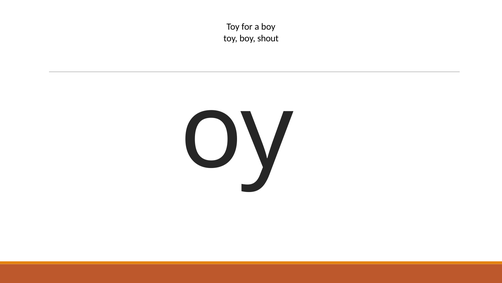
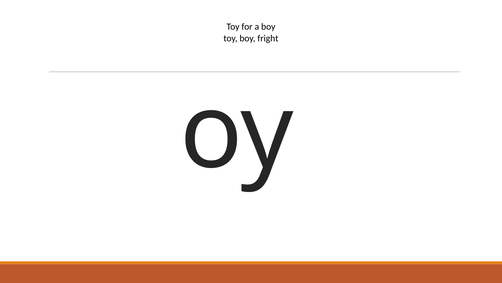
shout: shout -> fright (268, 38)
